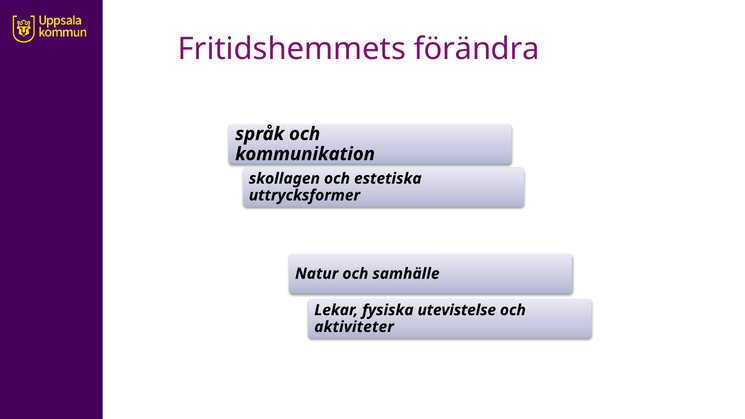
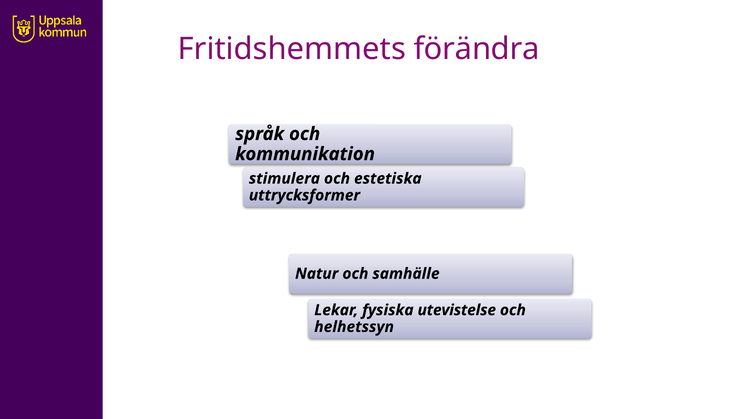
skollagen: skollagen -> stimulera (284, 179)
aktiviteter: aktiviteter -> helhetssyn (354, 327)
